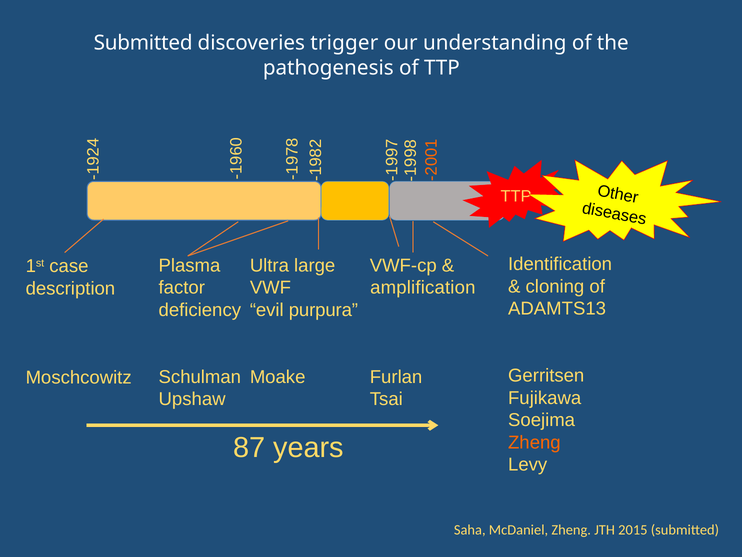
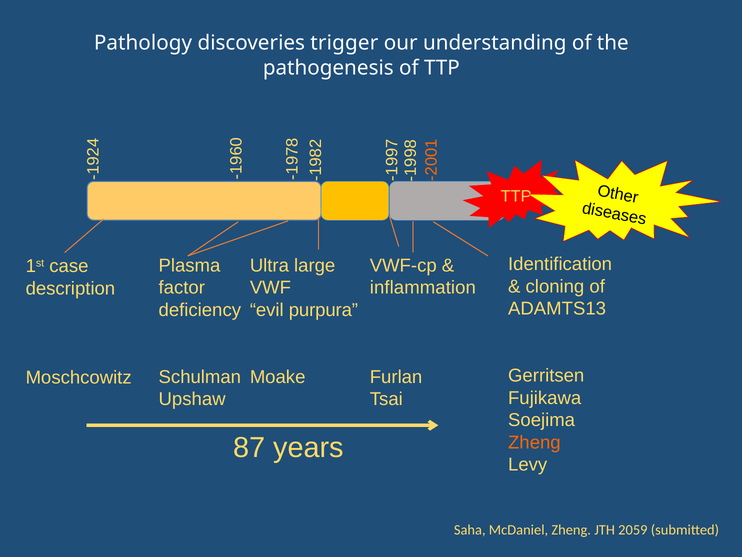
Submitted: Submitted -> Pathology (143, 43)
amplification: amplification -> inflammation (423, 288)
2015: 2015 -> 2059 (633, 529)
